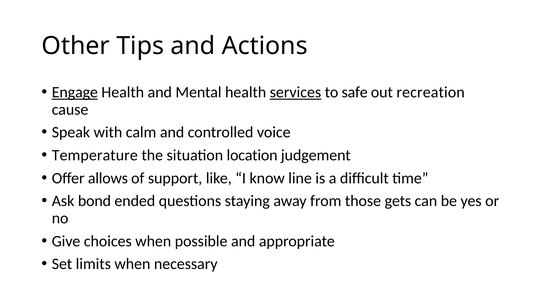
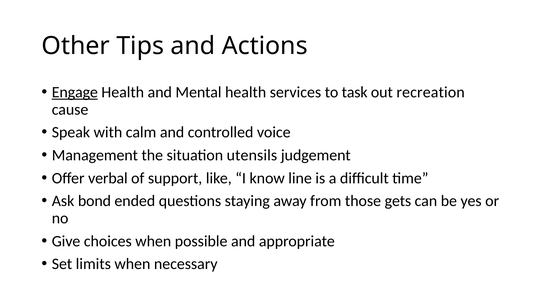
services underline: present -> none (295, 92)
safe: safe -> task (355, 92)
Temperature: Temperature -> Management (95, 155)
location: location -> utensils (252, 155)
allows: allows -> verbal (108, 178)
